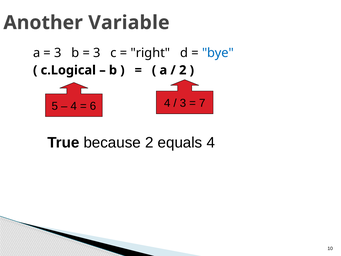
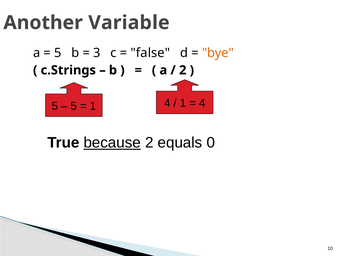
3: 3 -> 5 (58, 53)
right: right -> false (150, 53)
bye colour: blue -> orange (218, 53)
c.Logical: c.Logical -> c.Strings (68, 70)
4: 4 -> 5 (74, 106)
6: 6 -> 1 (93, 106)
3: 3 -> 1 (183, 103)
7: 7 -> 4 (202, 103)
because underline: none -> present (112, 143)
equals 4: 4 -> 0 (211, 143)
